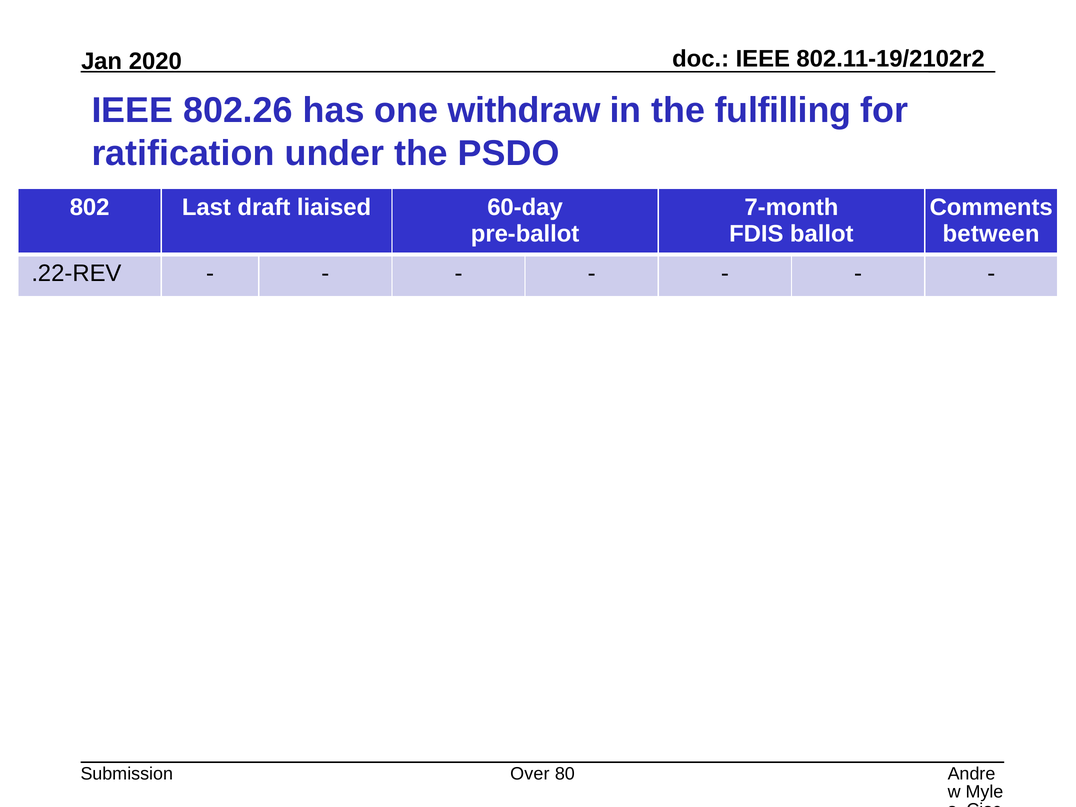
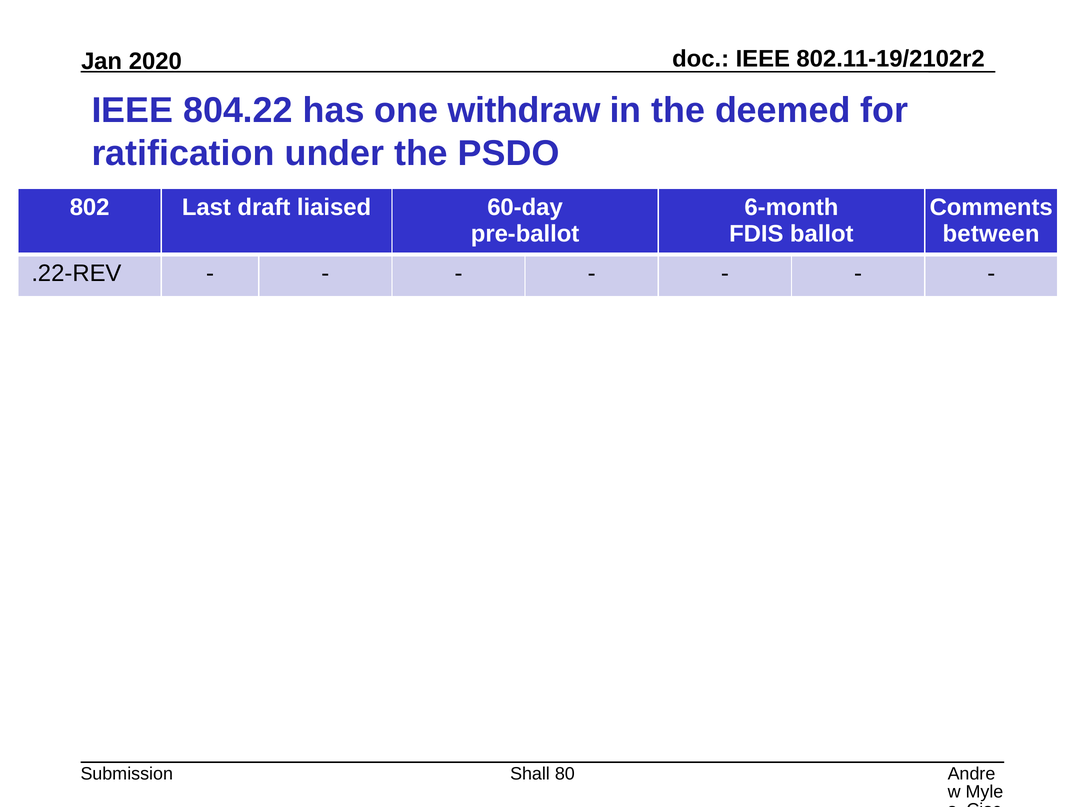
802.26: 802.26 -> 804.22 (238, 110)
fulfilling: fulfilling -> deemed (783, 110)
7-month: 7-month -> 6-month (791, 207)
Over: Over -> Shall (530, 774)
